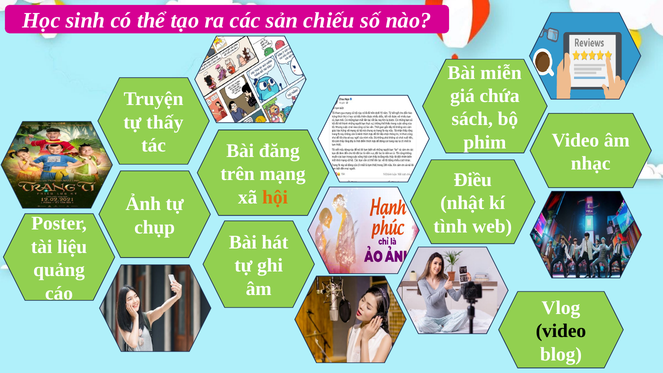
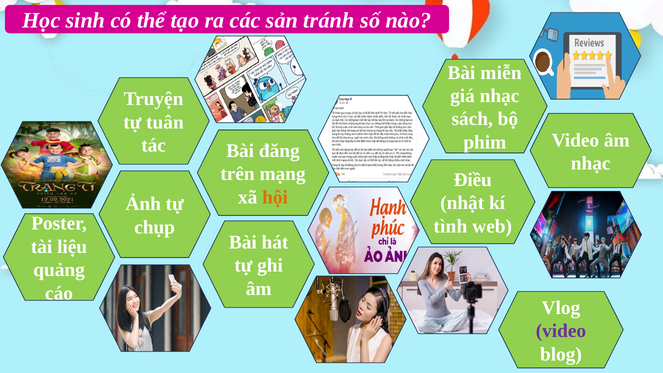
chiếu: chiếu -> tránh (329, 21)
giá chứa: chứa -> nhạc (500, 96)
thấy: thấy -> tuân (165, 122)
video colour: black -> purple (561, 331)
